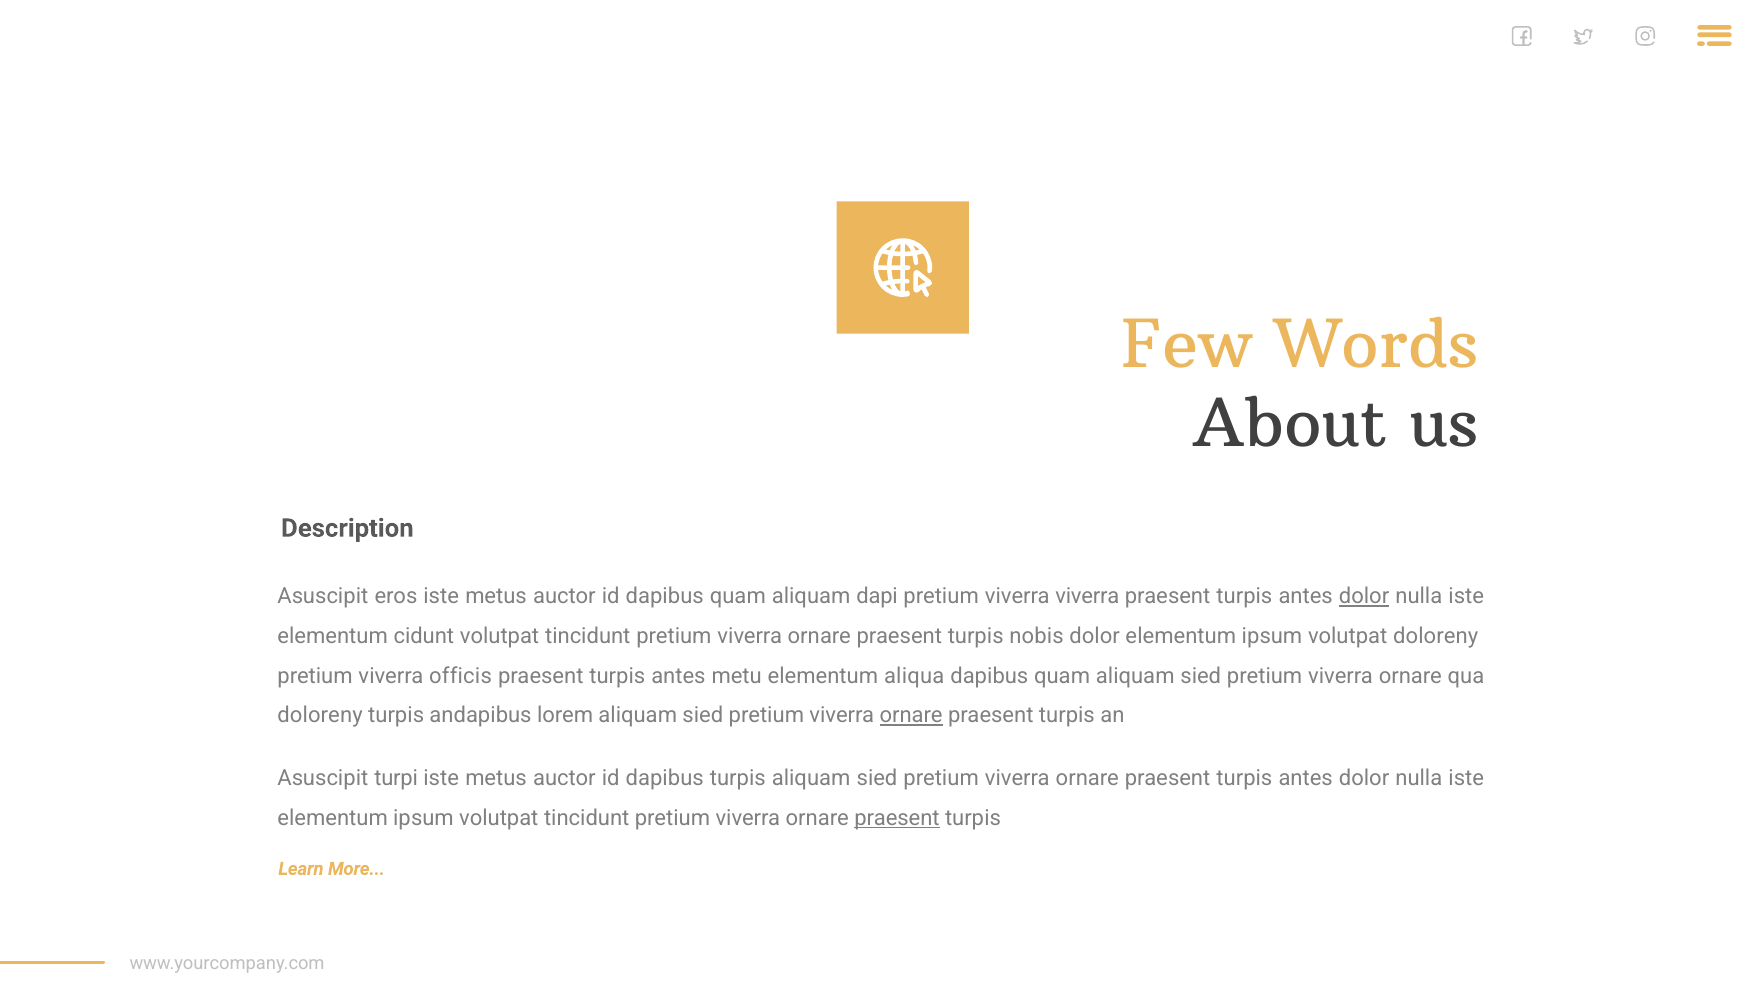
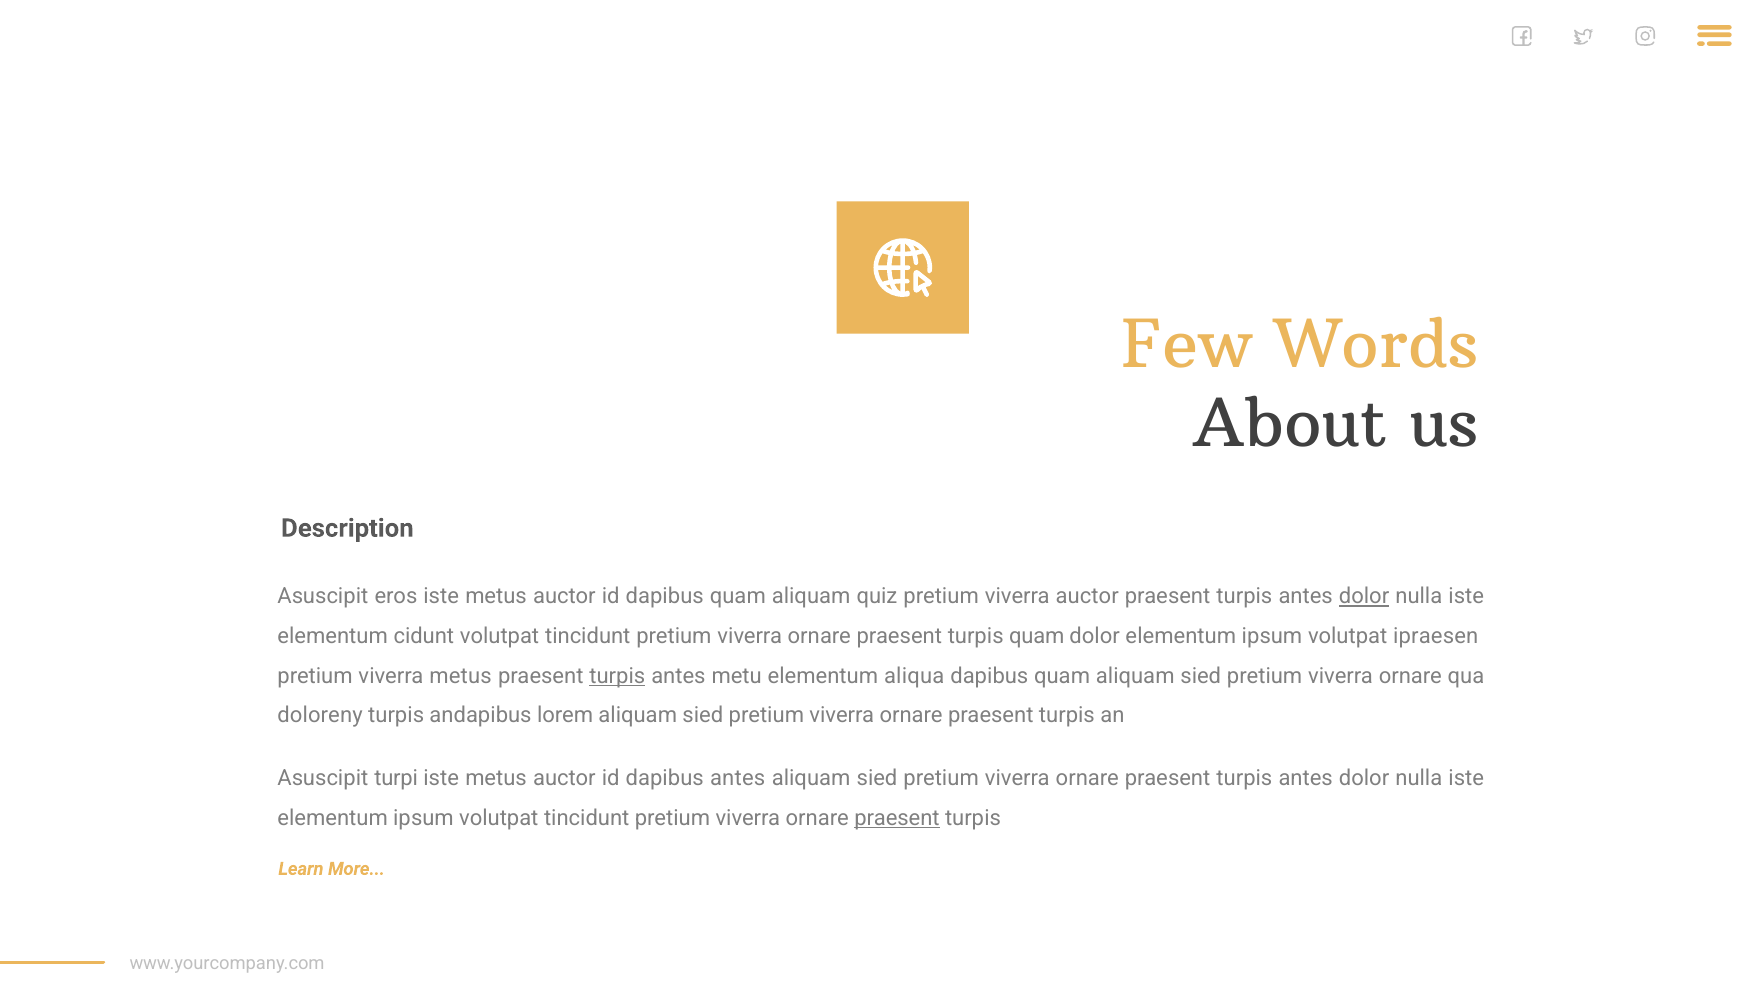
dapi: dapi -> quiz (877, 597)
viverra viverra: viverra -> auctor (1087, 597)
turpis nobis: nobis -> quam (1037, 636)
volutpat doloreny: doloreny -> ipraesen (1436, 636)
viverra officis: officis -> metus (461, 676)
turpis underline: none -> present (617, 676)
ornare underline: present -> none (911, 716)
dapibus turpis: turpis -> antes (738, 779)
